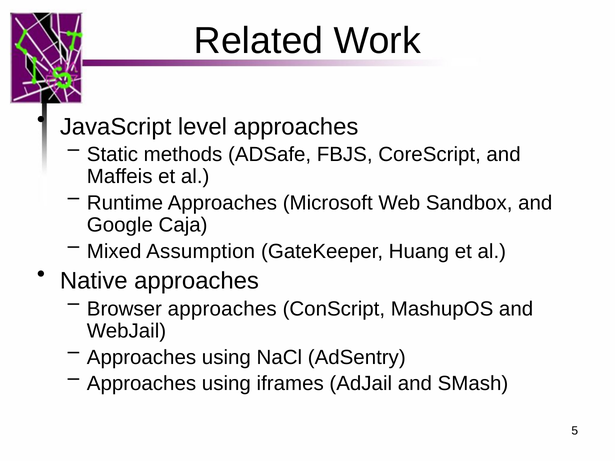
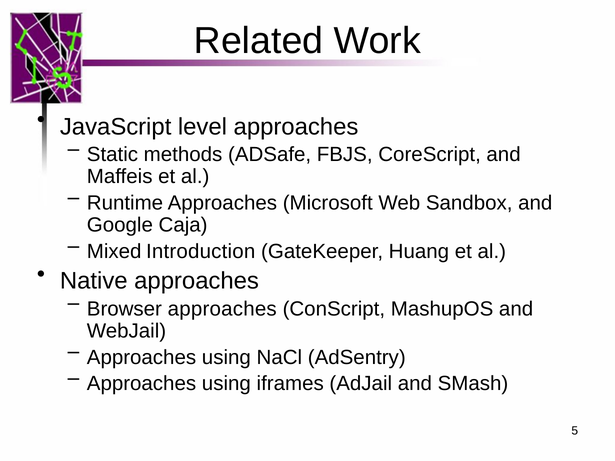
Assumption: Assumption -> Introduction (201, 252)
